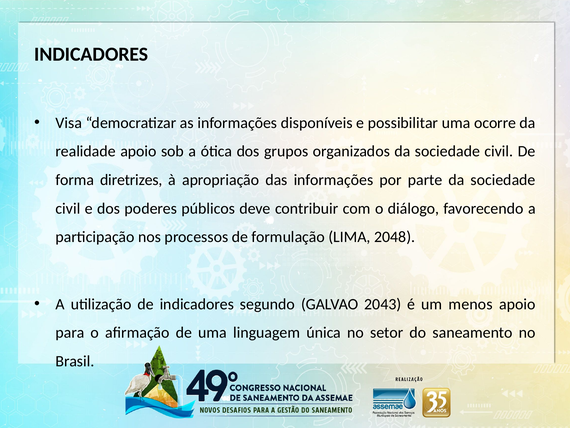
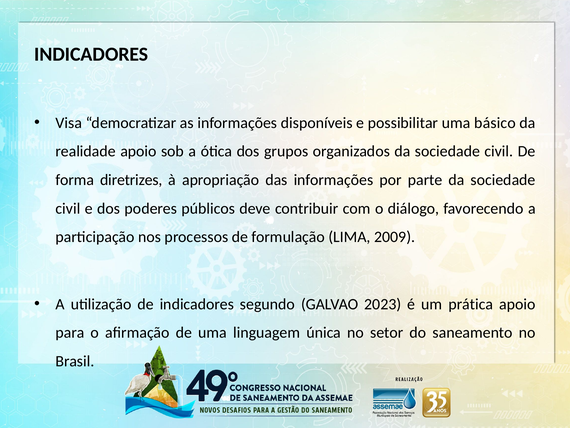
ocorre: ocorre -> básico (495, 123)
2048: 2048 -> 2009 (395, 237)
2043: 2043 -> 2023 (383, 304)
menos: menos -> prática (471, 304)
